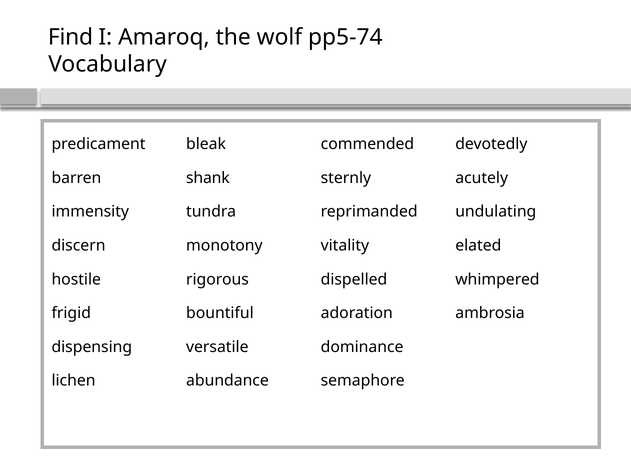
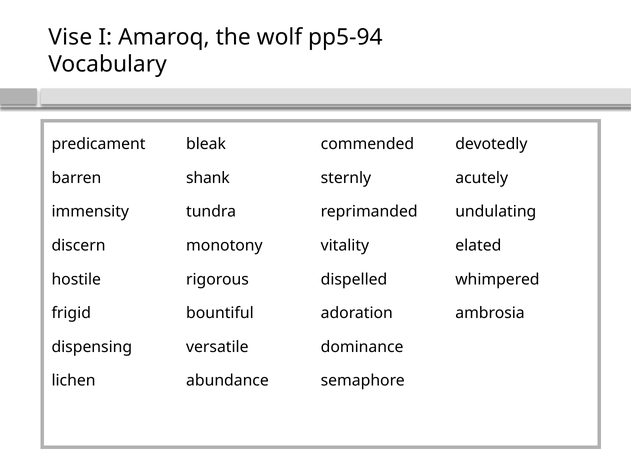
Find: Find -> Vise (70, 37)
pp5-74: pp5-74 -> pp5-94 (345, 37)
